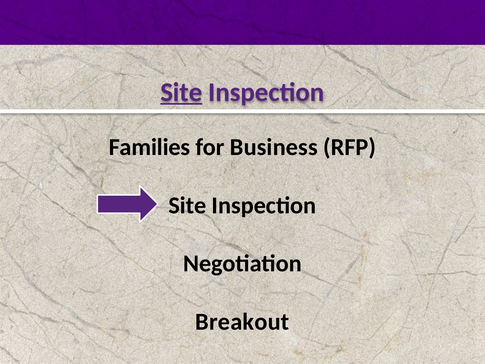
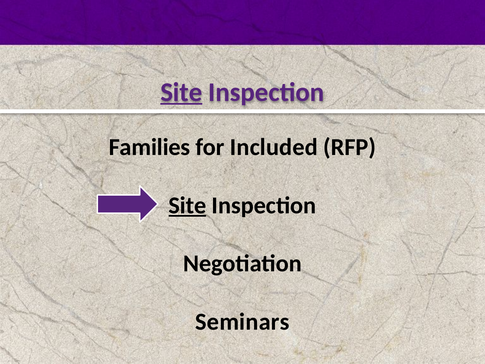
Business: Business -> Included (274, 147)
Site underline: none -> present (187, 205)
Breakout: Breakout -> Seminars (242, 322)
